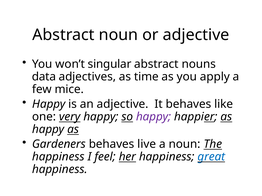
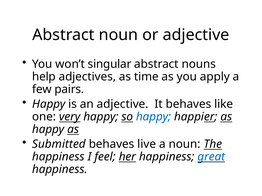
data: data -> help (44, 77)
mice: mice -> pairs (69, 89)
happy colour: purple -> blue (154, 117)
Gardeners: Gardeners -> Submitted (59, 144)
